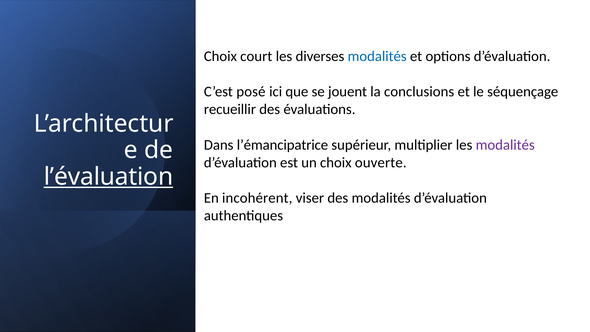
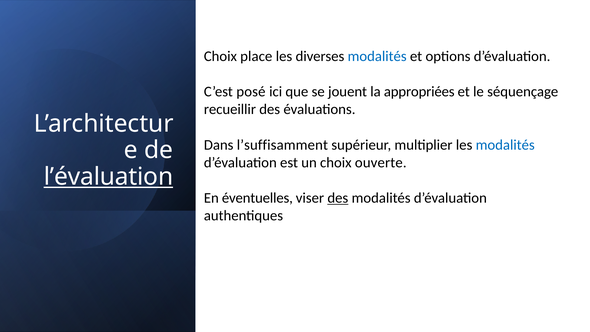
court: court -> place (256, 56)
conclusions: conclusions -> appropriées (419, 92)
l’émancipatrice: l’émancipatrice -> l’suffisamment (282, 145)
modalités colour: purple -> blue (505, 145)
incohérent: incohérent -> éventuelles (257, 198)
des underline: none -> present (338, 198)
